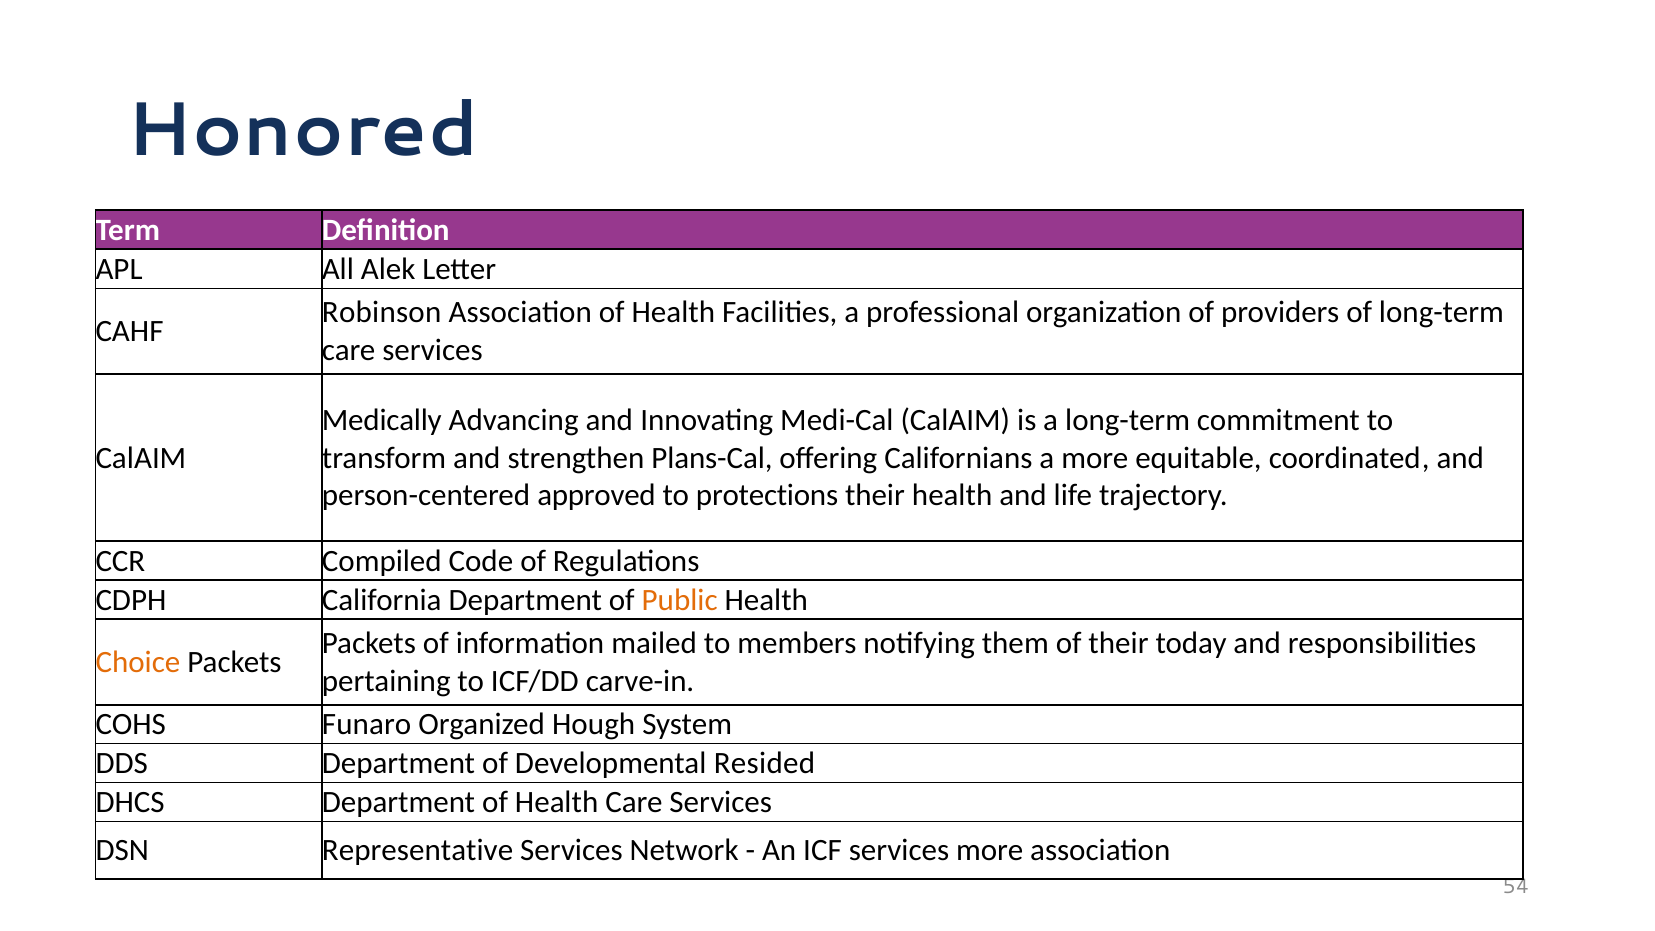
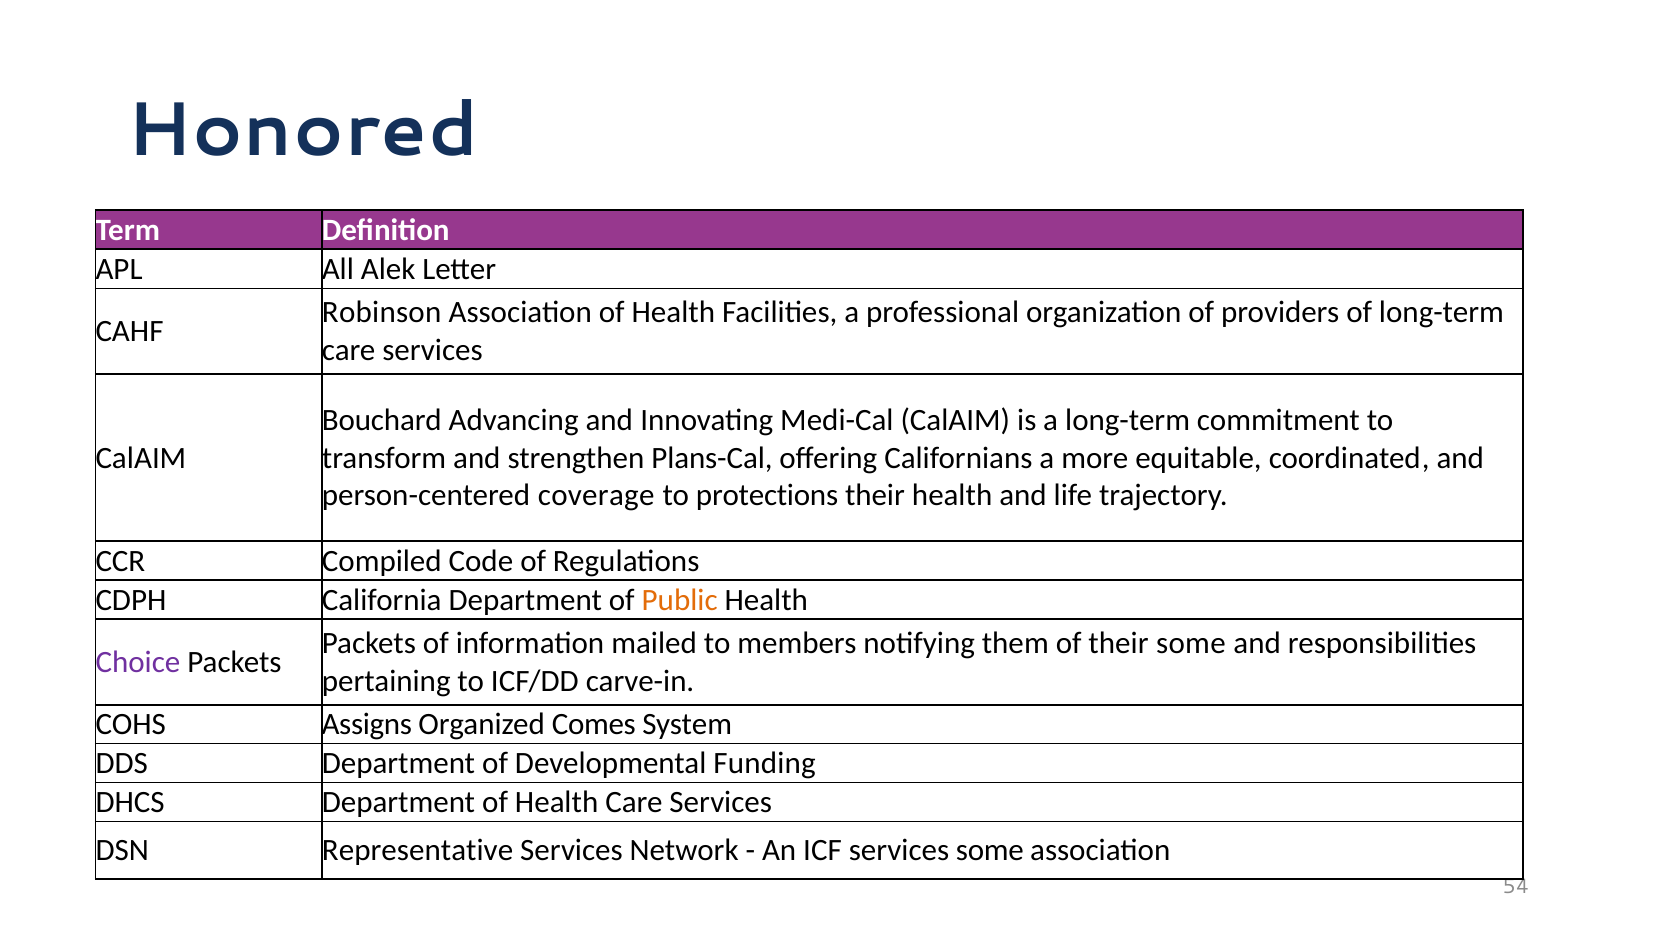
Medically: Medically -> Bouchard (382, 420)
approved: approved -> coverage (596, 496)
their today: today -> some (1191, 644)
Choice colour: orange -> purple (138, 662)
Funaro: Funaro -> Assigns (367, 725)
Hough: Hough -> Comes (594, 725)
Resided: Resided -> Funding (765, 763)
services more: more -> some (990, 851)
